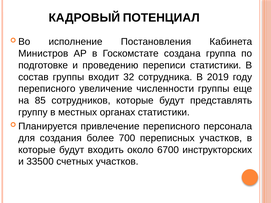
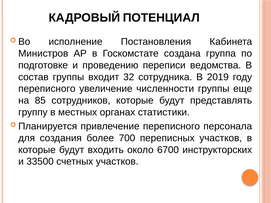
переписи статистики: статистики -> ведомства (216, 65)
